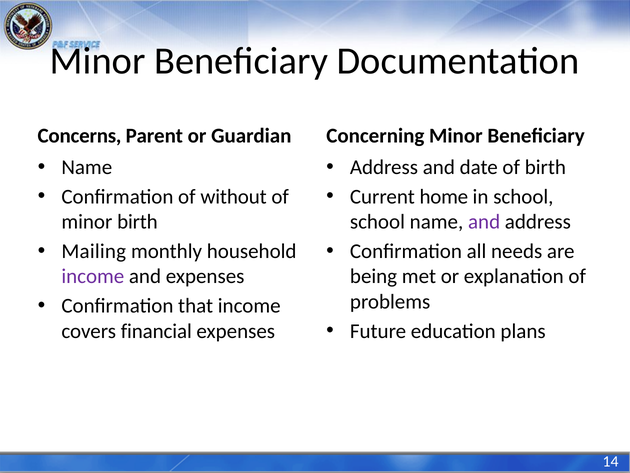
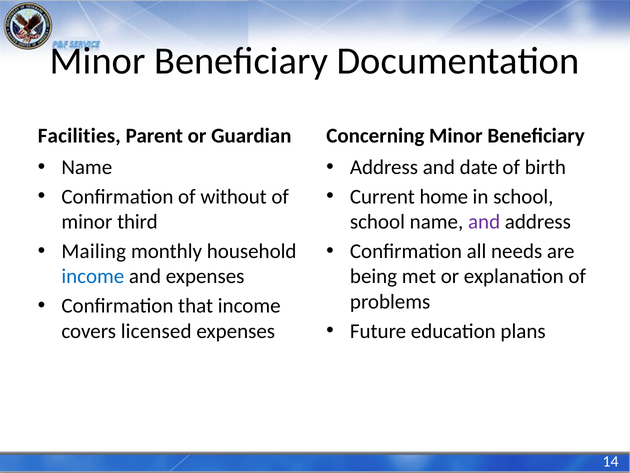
Concerns: Concerns -> Facilities (79, 136)
minor birth: birth -> third (137, 222)
income colour: purple -> blue (93, 276)
financial: financial -> licensed (156, 331)
